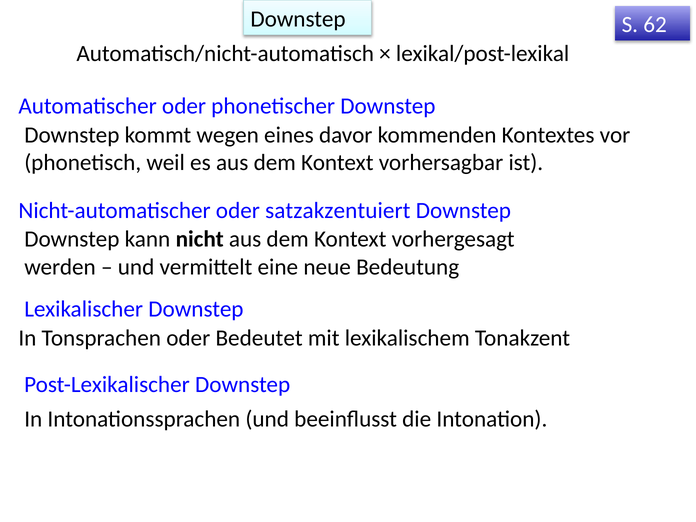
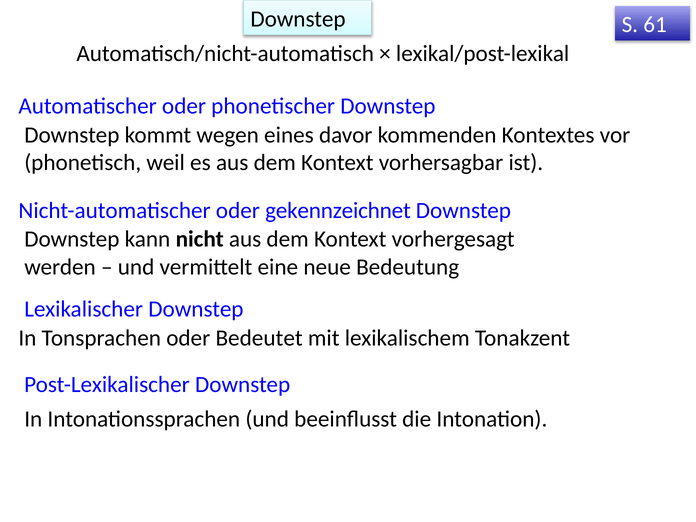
62: 62 -> 61 (655, 25)
satzakzentuiert: satzakzentuiert -> gekennzeichnet (338, 210)
